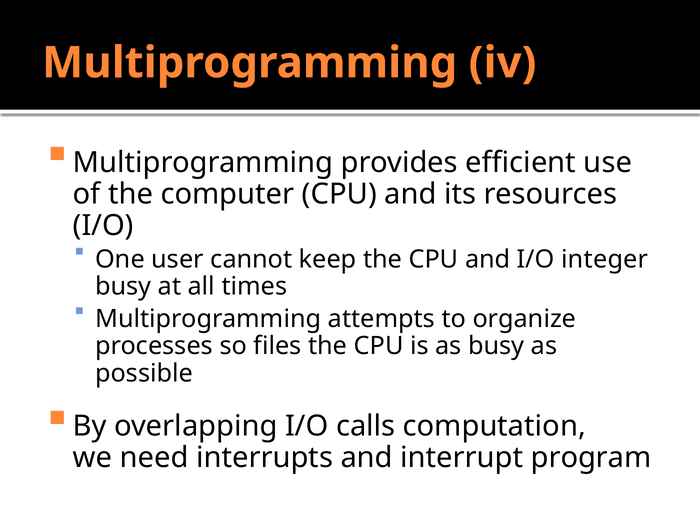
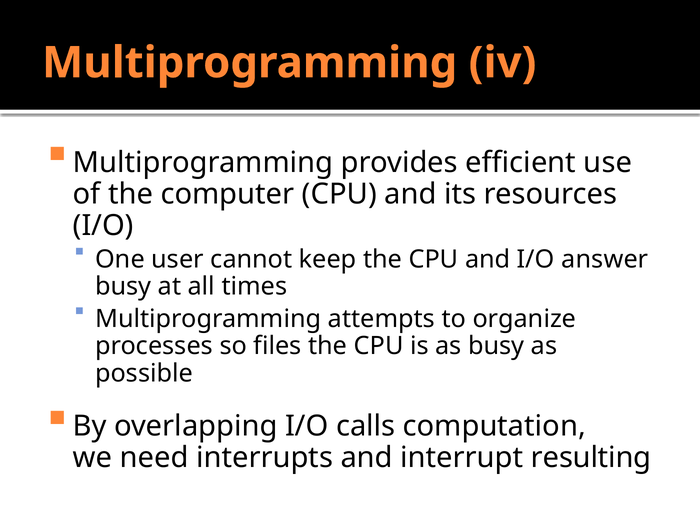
integer: integer -> answer (605, 259)
program: program -> resulting (591, 458)
